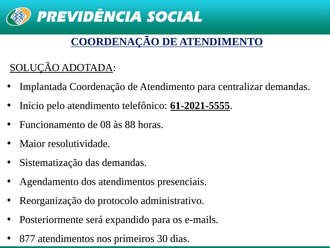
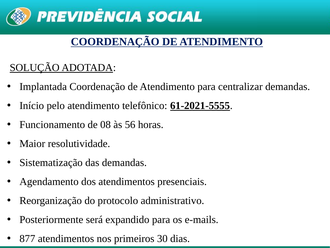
88: 88 -> 56 (130, 124)
